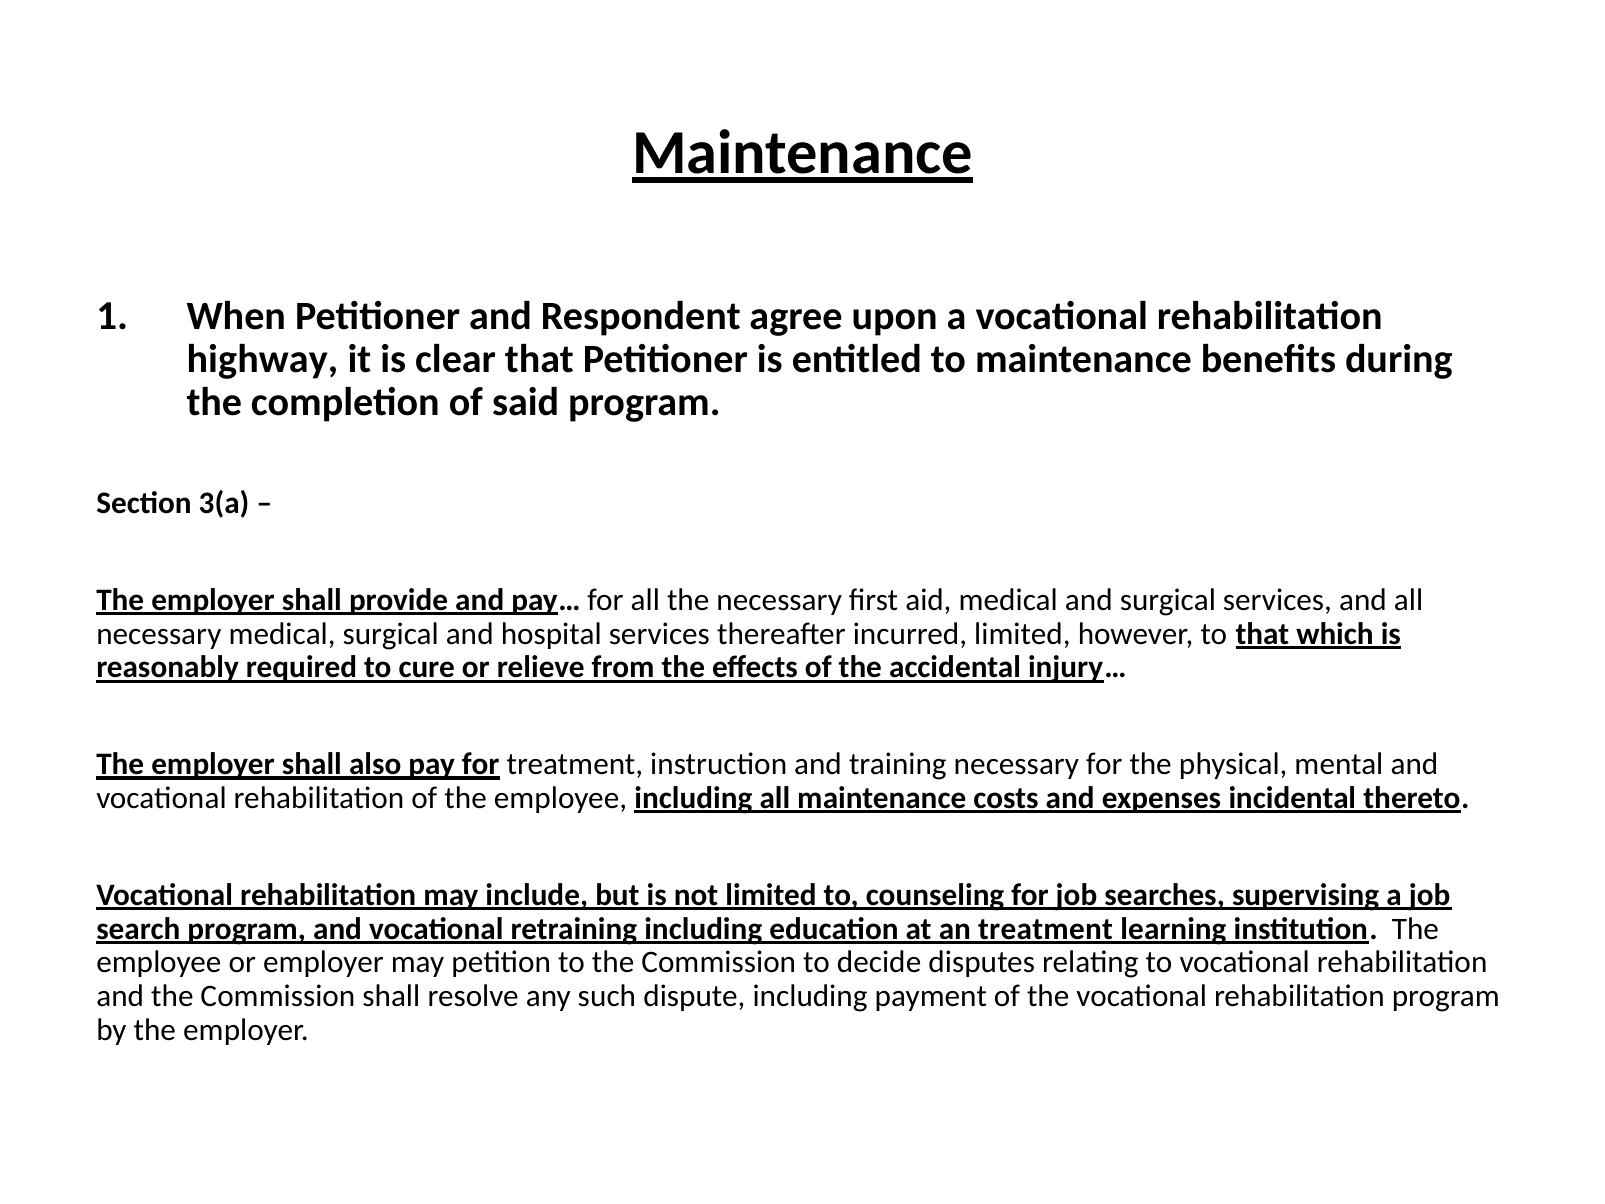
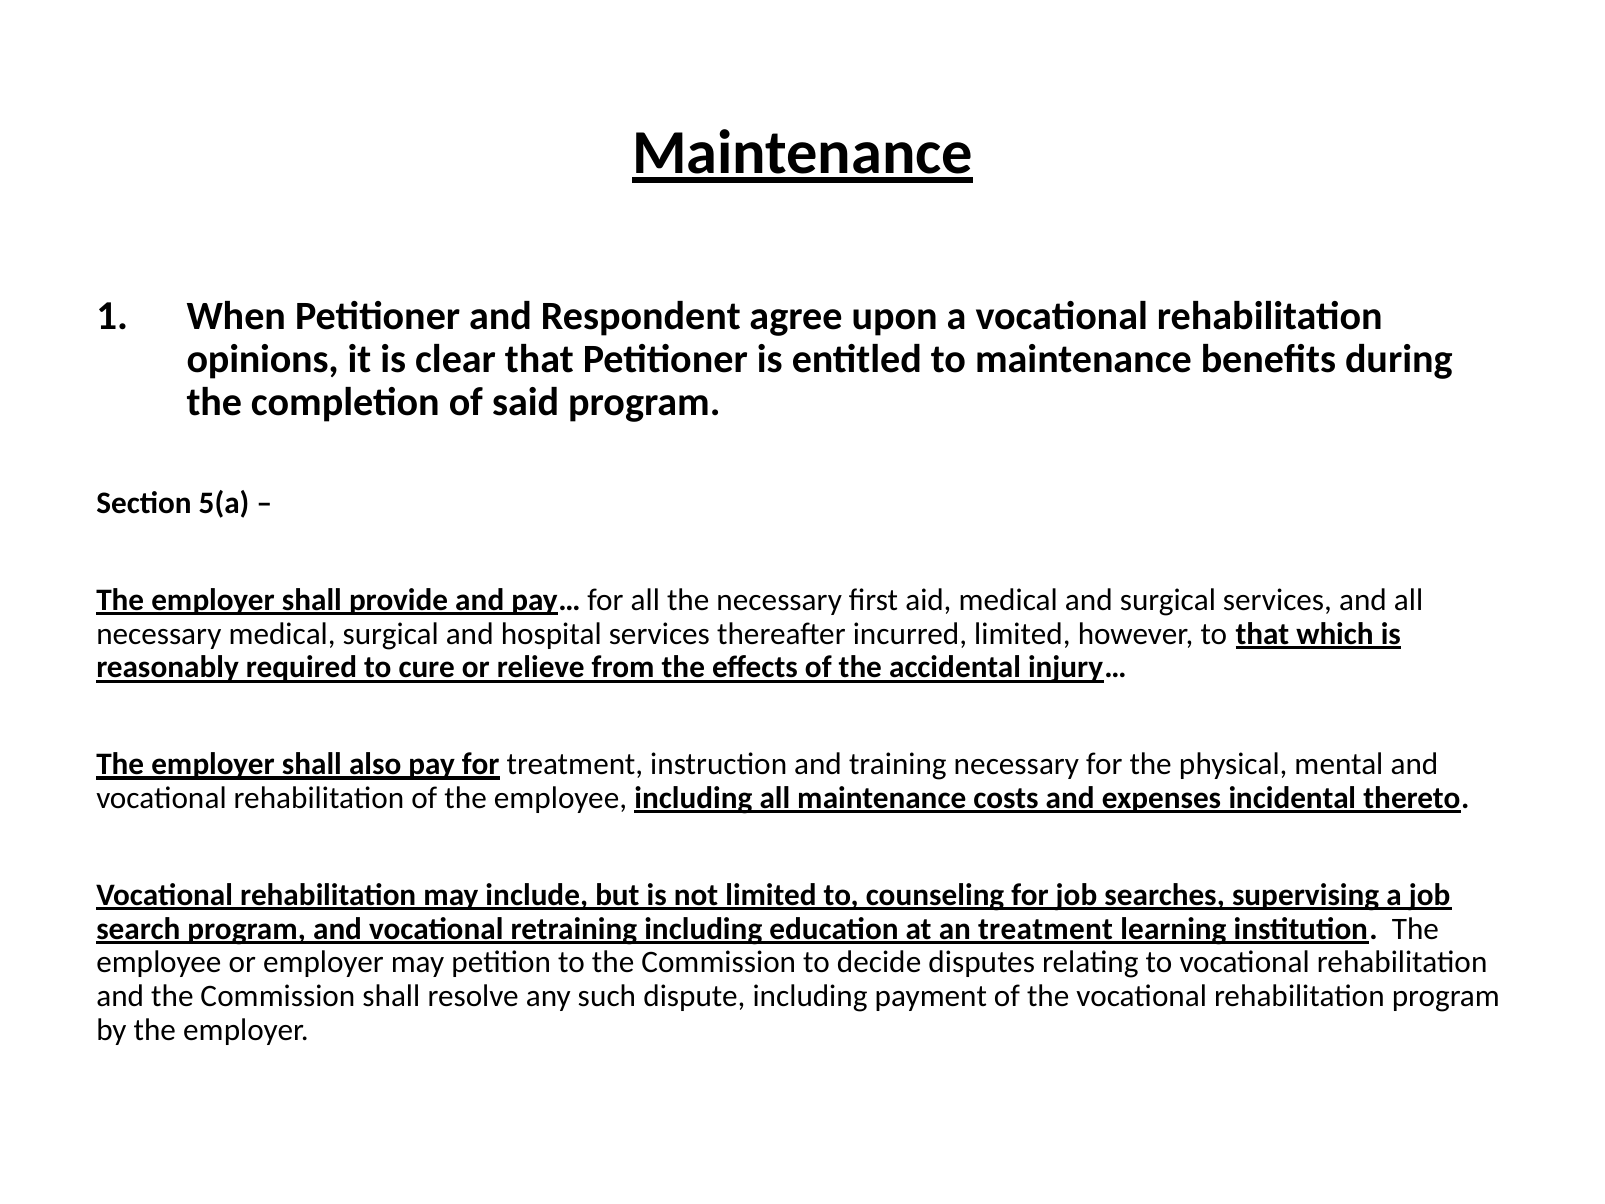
highway: highway -> opinions (263, 359)
3(a: 3(a -> 5(a (224, 503)
